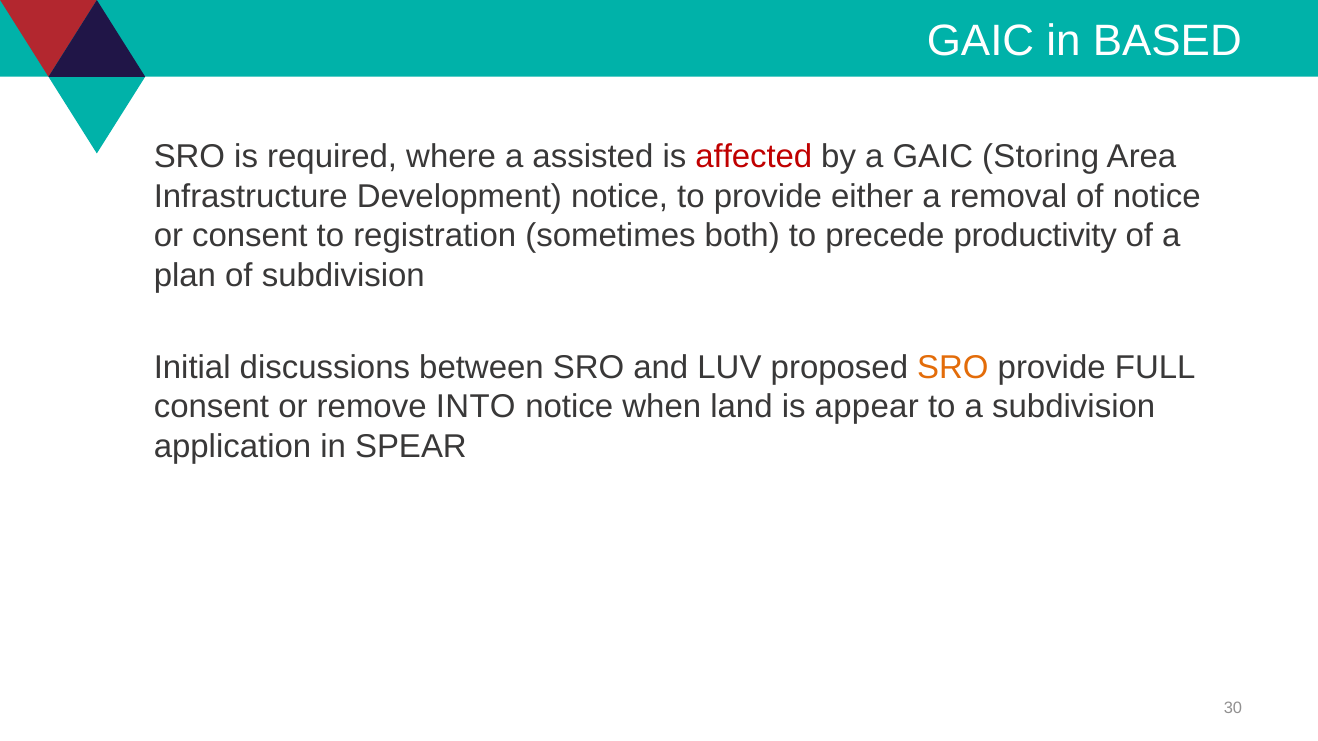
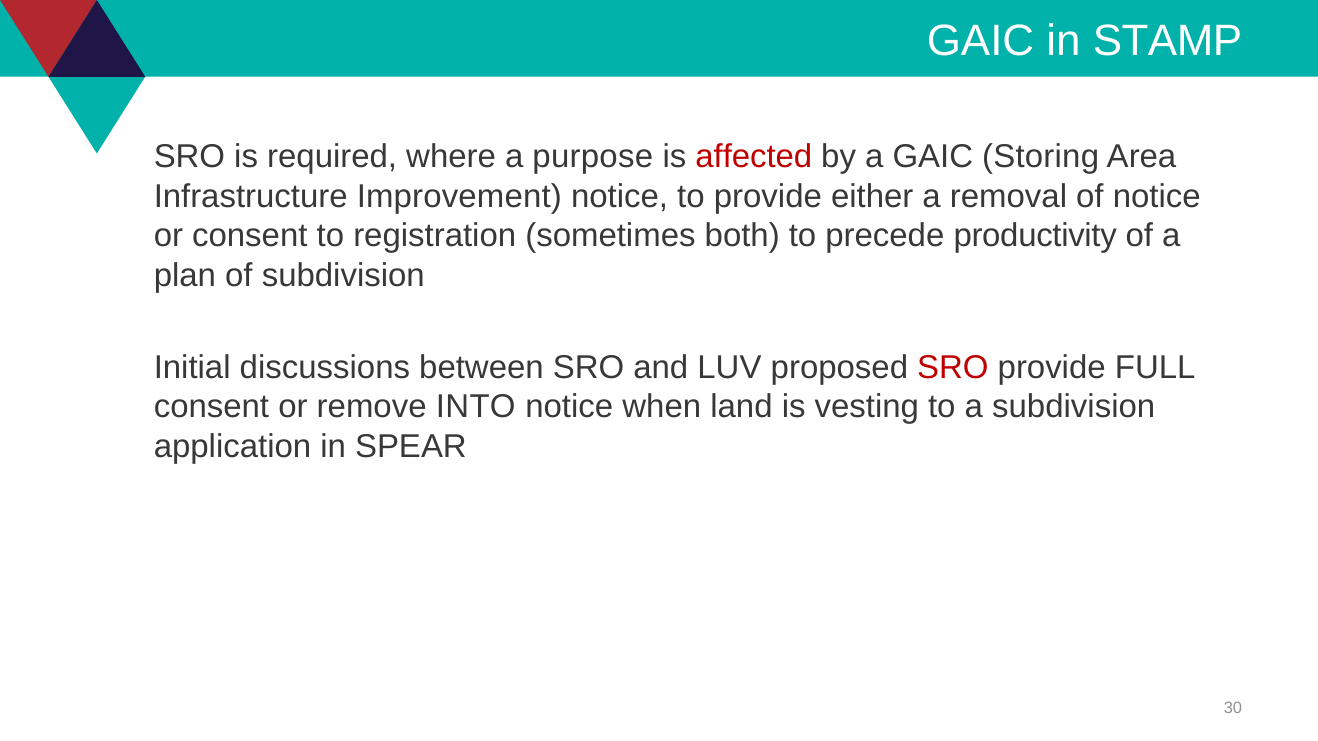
BASED: BASED -> STAMP (1168, 41)
assisted: assisted -> purpose (593, 157)
Development: Development -> Improvement (459, 196)
SRO colour: orange -> red (953, 368)
appear: appear -> vesting (867, 407)
